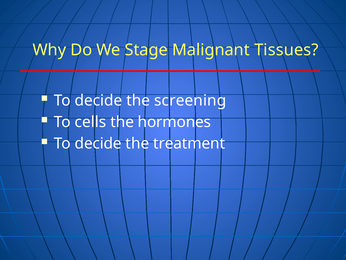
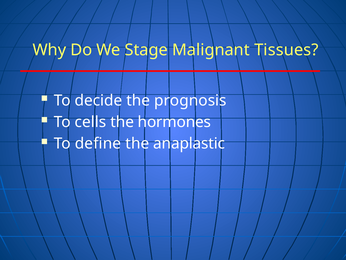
screening: screening -> prognosis (190, 100)
decide: decide -> define (98, 143)
treatment: treatment -> anaplastic (189, 143)
